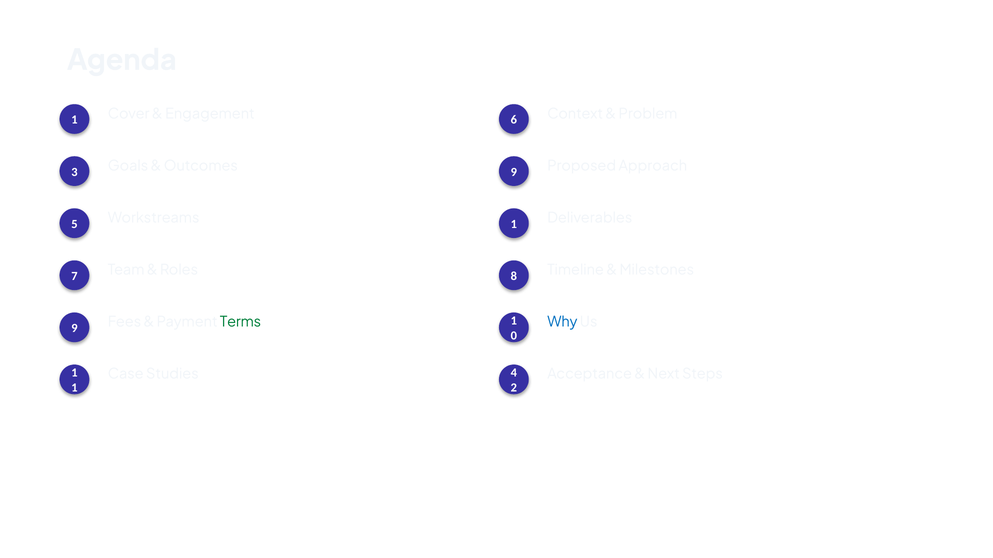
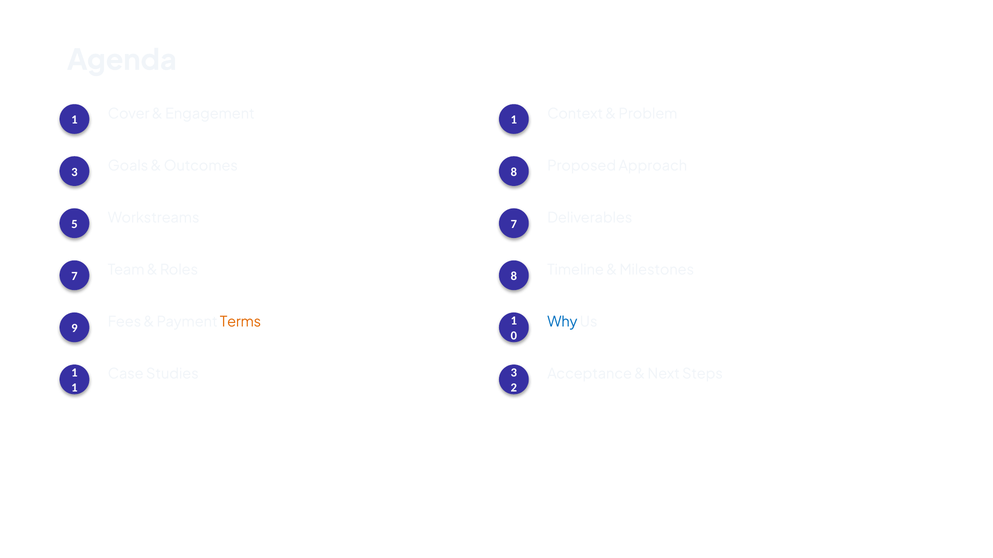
Engagement 6: 6 -> 1 (514, 120)
Outcomes 9: 9 -> 8 (514, 172)
Workstreams 1: 1 -> 7 (514, 224)
Terms colour: green -> orange (241, 322)
Studies 4: 4 -> 3 (514, 373)
